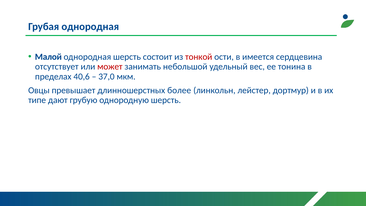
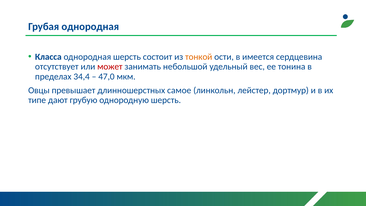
Малой: Малой -> Класса (48, 57)
тонкой colour: red -> orange (199, 57)
40,6: 40,6 -> 34,4 (82, 77)
37,0: 37,0 -> 47,0 (106, 77)
более: более -> самое (179, 90)
